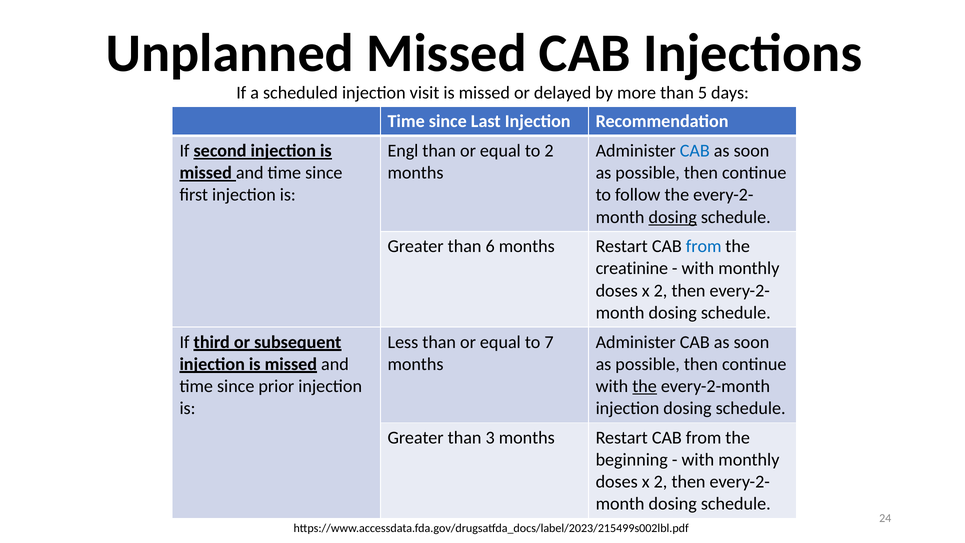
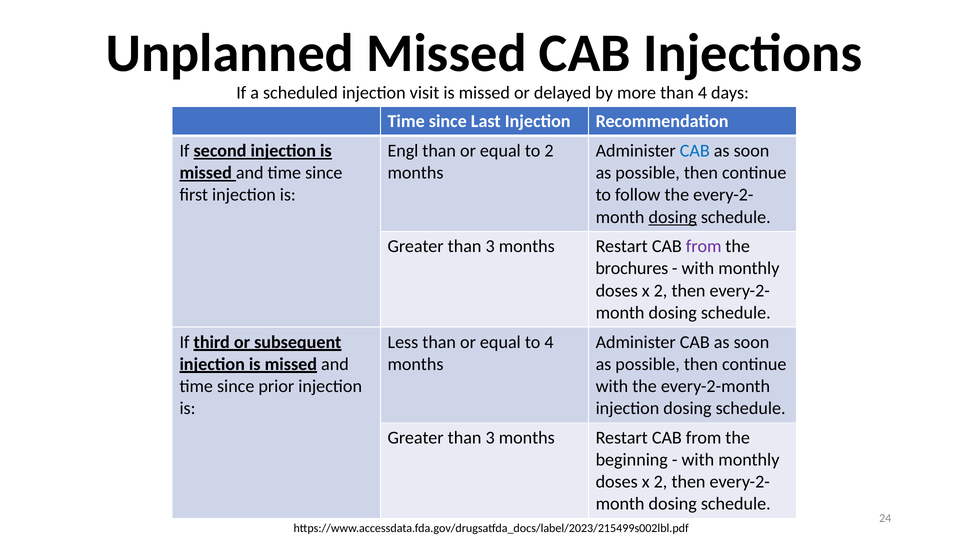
than 5: 5 -> 4 (703, 93)
6: 6 -> 3 (490, 246)
from colour: blue -> purple (704, 246)
creatinine: creatinine -> brochures (632, 268)
to 7: 7 -> 4 (549, 342)
the underline: present -> none (645, 386)
